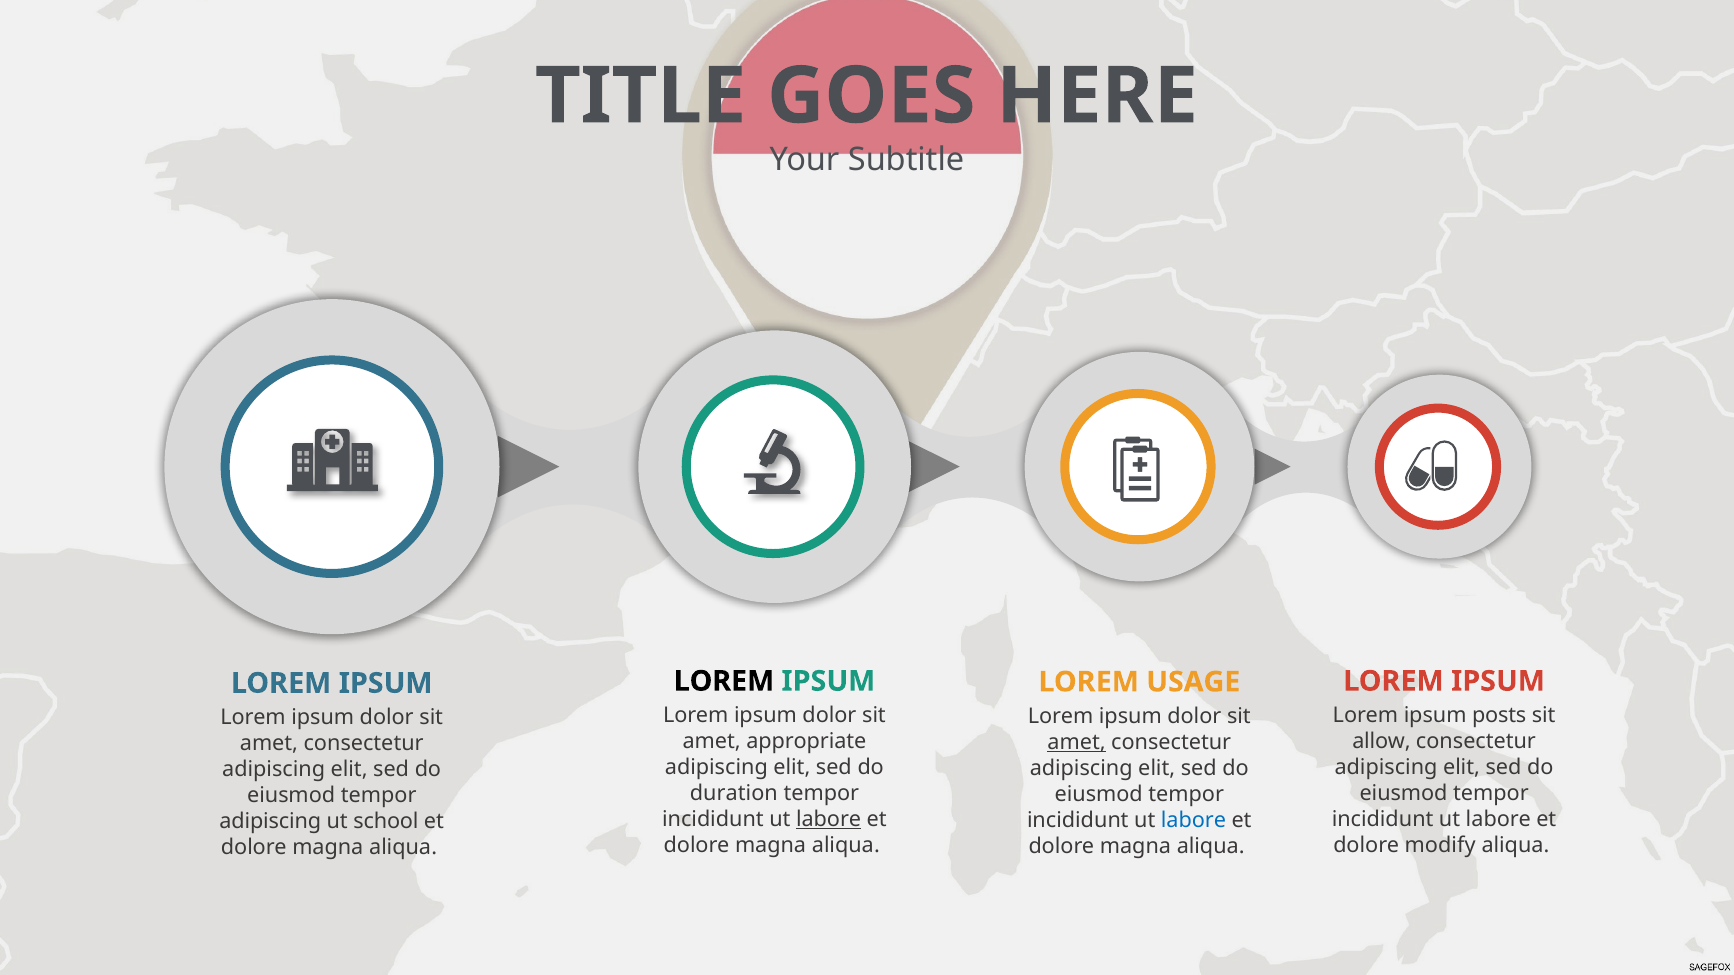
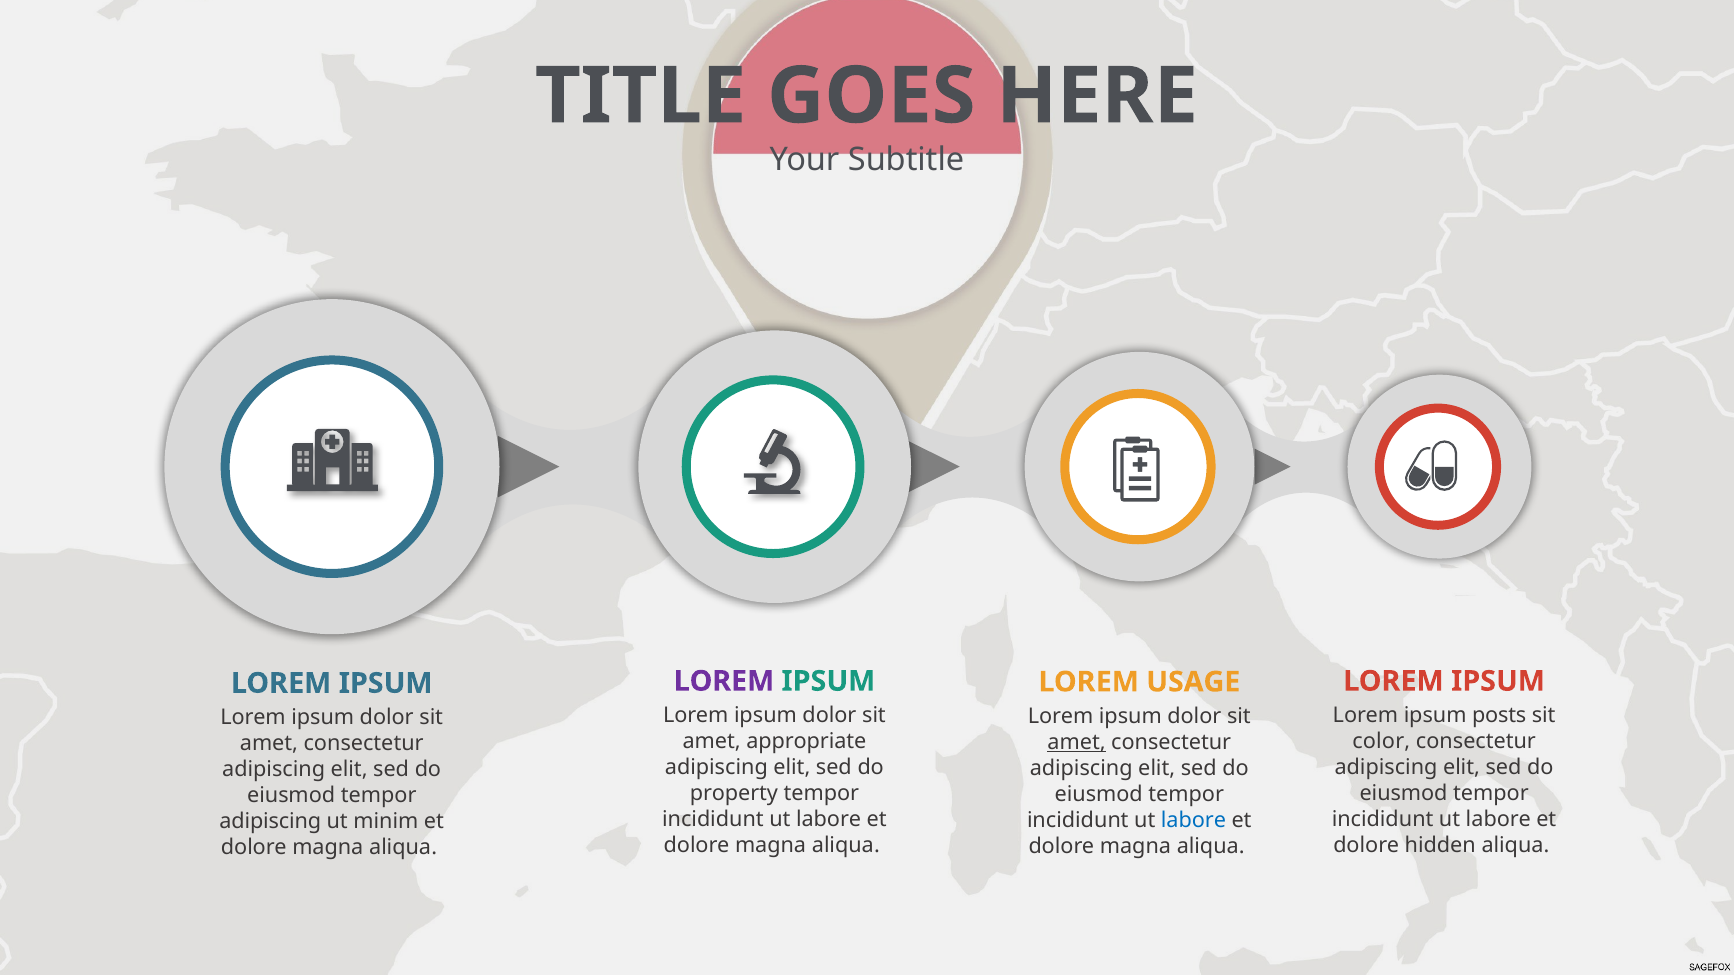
LOREM colour: black -> purple (724, 681)
allow: allow -> color (1381, 742)
duration: duration -> property (734, 794)
labore underline: present -> none (829, 820)
school: school -> minim (386, 822)
modify: modify -> hidden (1440, 846)
